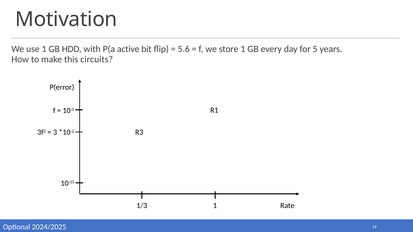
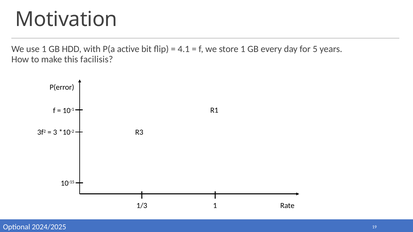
5.6: 5.6 -> 4.1 (184, 49)
circuits: circuits -> facilisis (97, 59)
